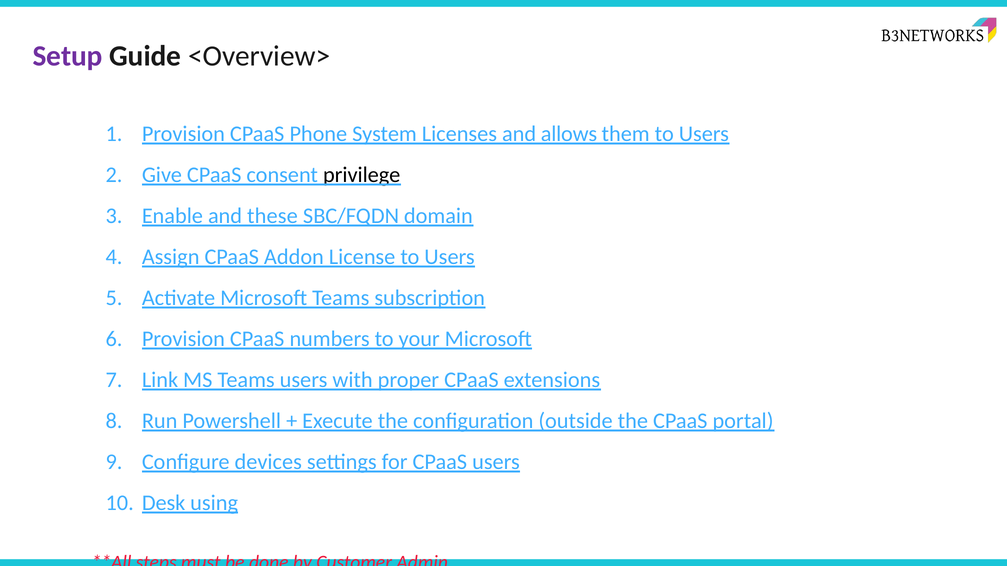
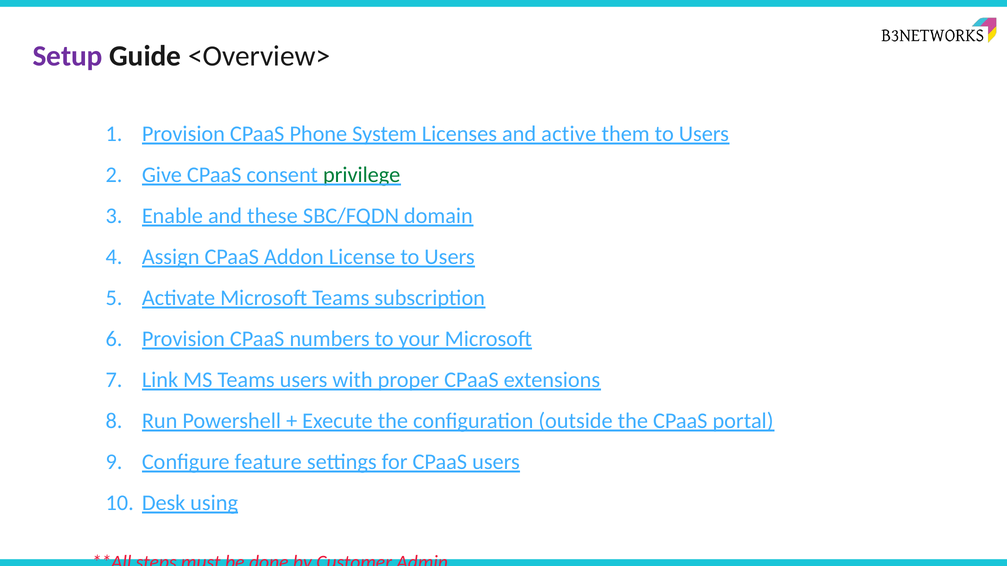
allows: allows -> active (569, 134)
privilege colour: black -> green (362, 175)
devices: devices -> feature (268, 462)
